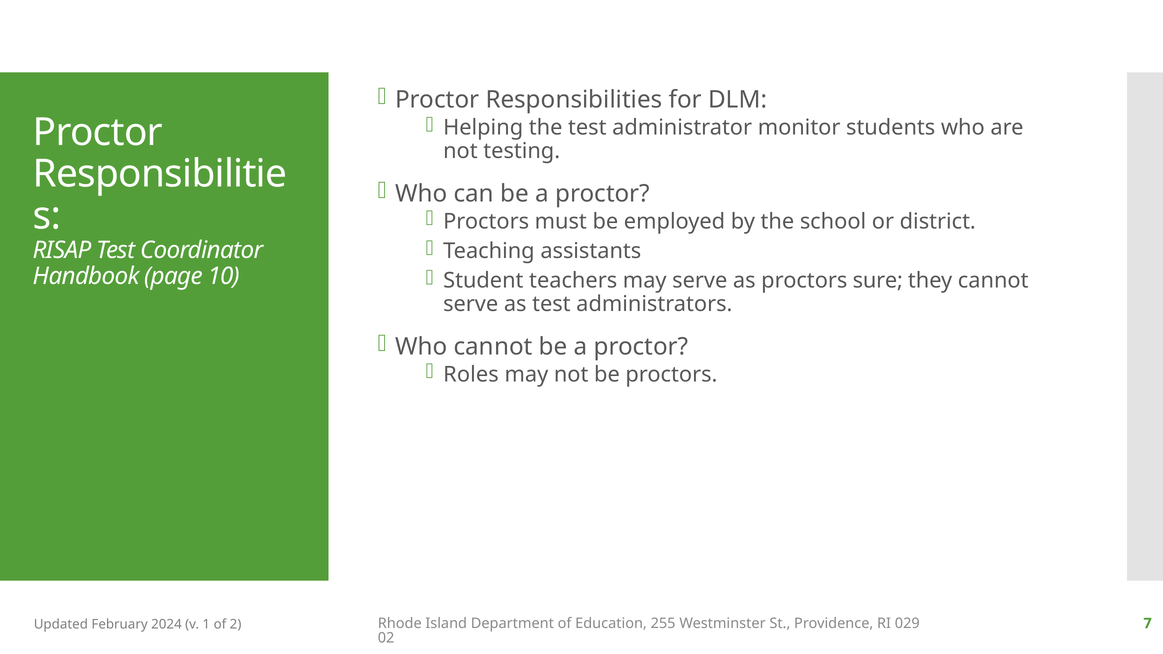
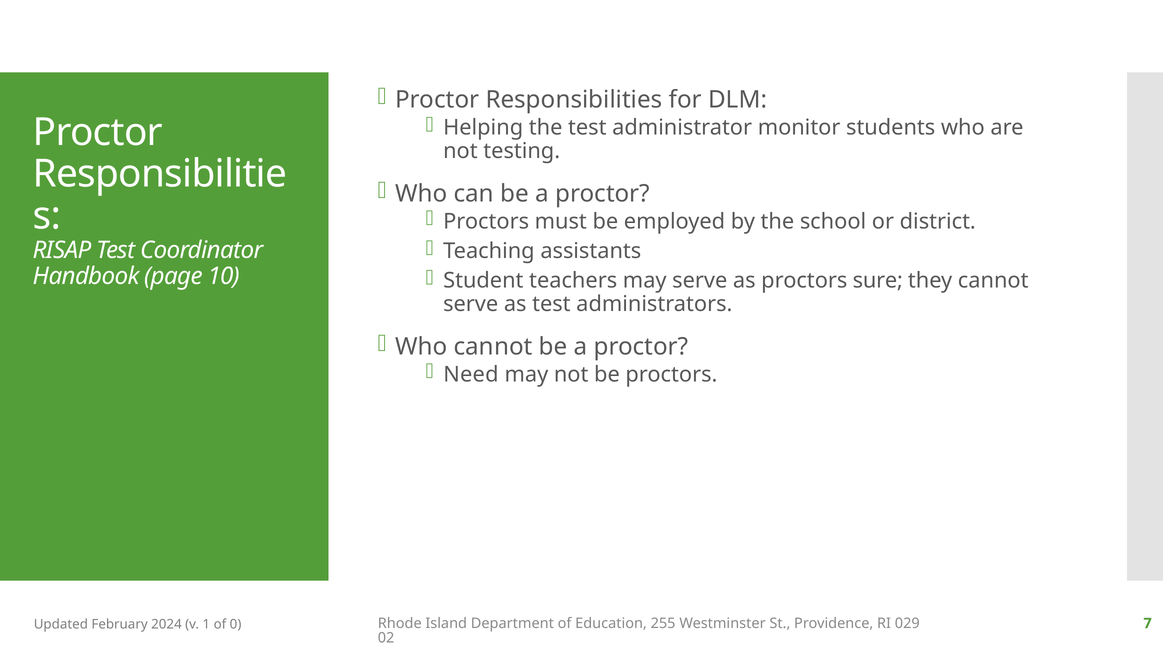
Roles: Roles -> Need (471, 375)
2: 2 -> 0 (236, 625)
